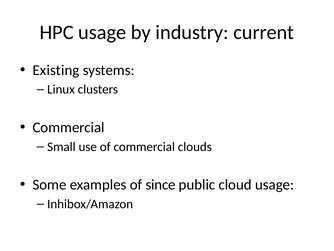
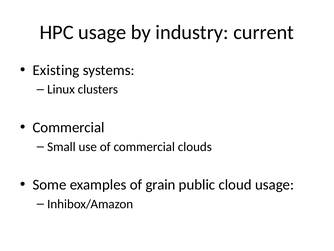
since: since -> grain (161, 184)
